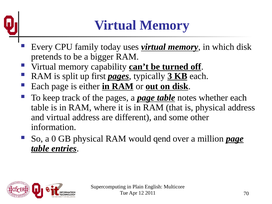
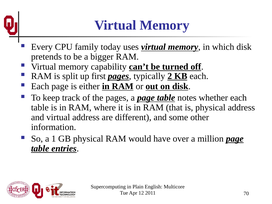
3: 3 -> 2 (170, 76)
0: 0 -> 1 (54, 139)
qend: qend -> have (162, 139)
